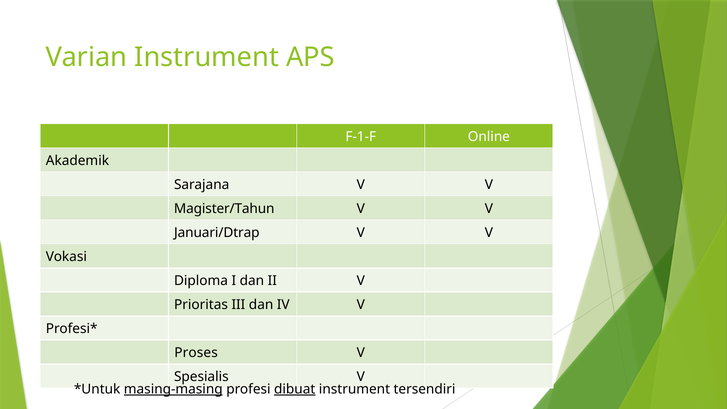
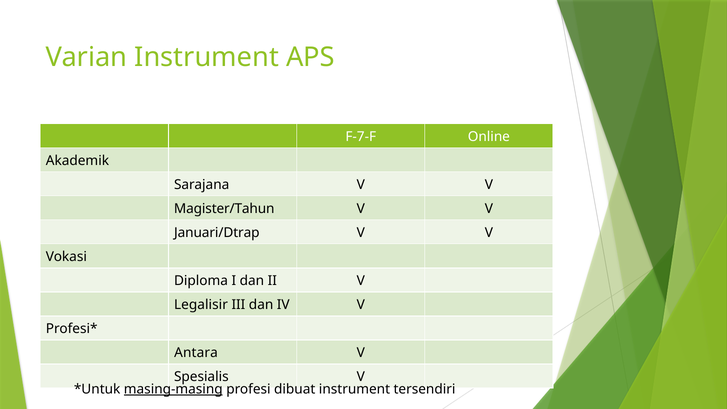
F-1-F: F-1-F -> F-7-F (361, 137)
Prioritas: Prioritas -> Legalisir (201, 305)
Proses: Proses -> Antara (196, 353)
dibuat underline: present -> none (295, 389)
